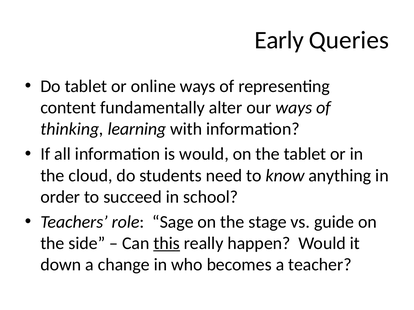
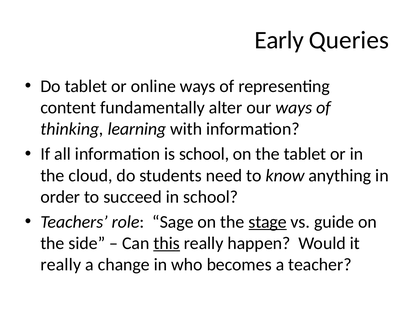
is would: would -> school (204, 154)
stage underline: none -> present (268, 222)
down: down -> really (61, 265)
